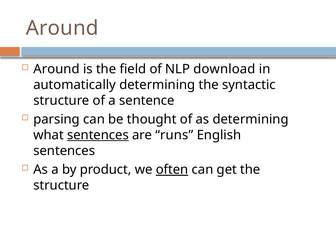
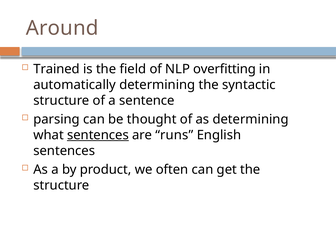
Around: Around -> Trained (57, 69)
download: download -> overfitting (225, 69)
often underline: present -> none (172, 170)
